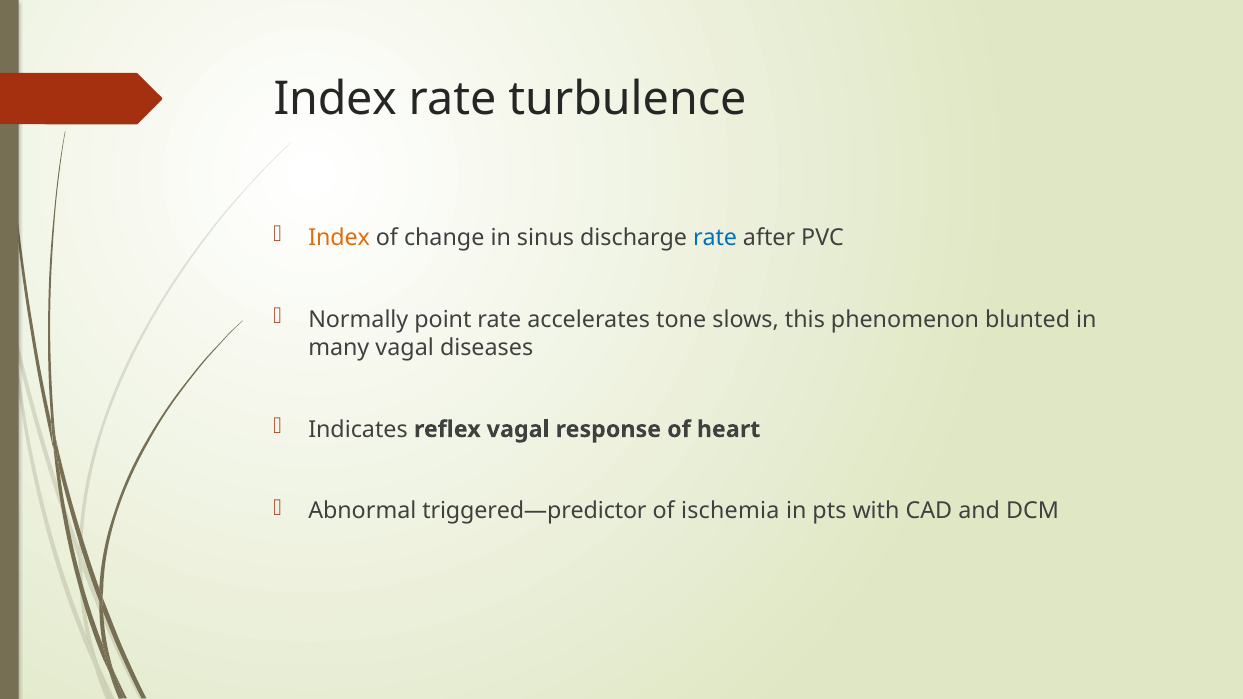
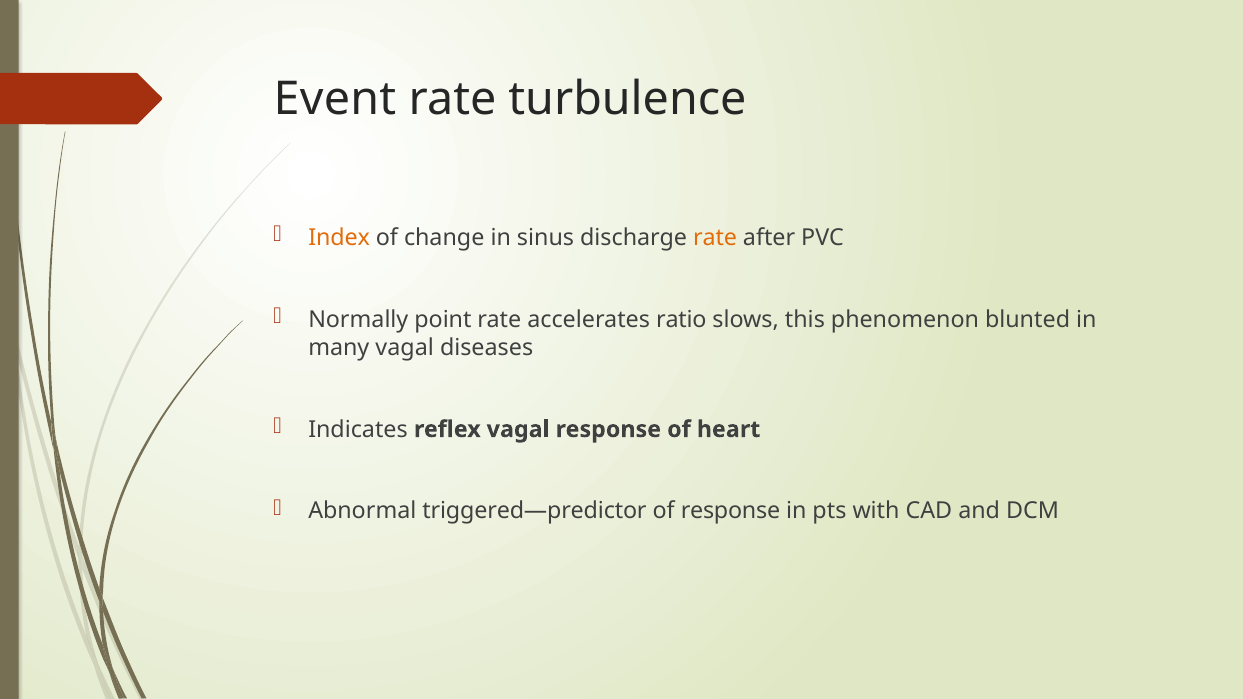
Index: Index -> Event (335, 100)
rate colour: blue -> orange (715, 238)
tone: tone -> ratio (681, 320)
of ischemia: ischemia -> response (730, 511)
